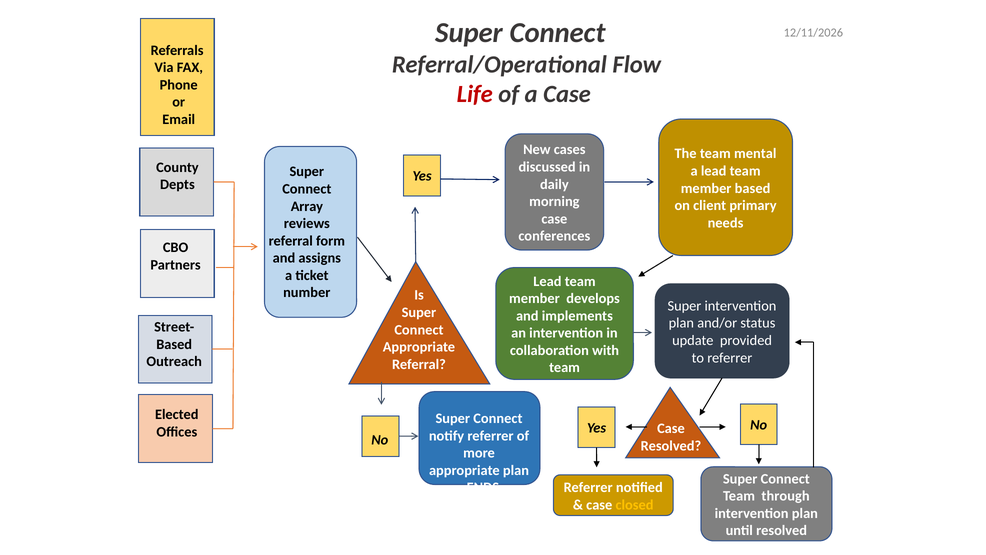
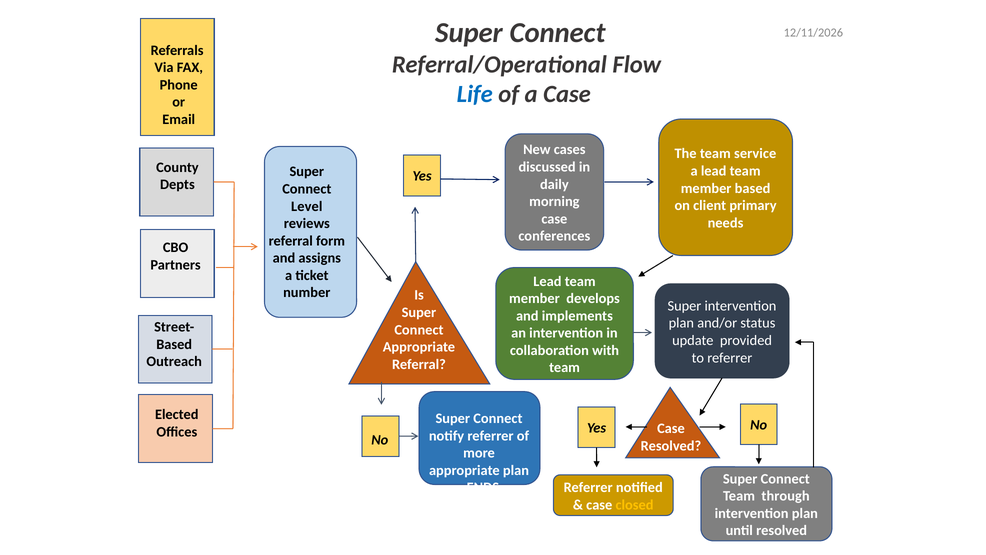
Life colour: red -> blue (475, 94)
mental: mental -> service (755, 154)
Array: Array -> Level (307, 206)
